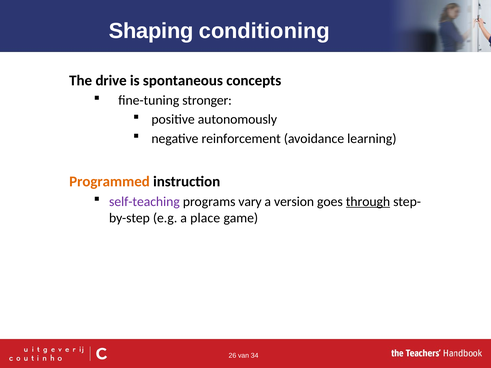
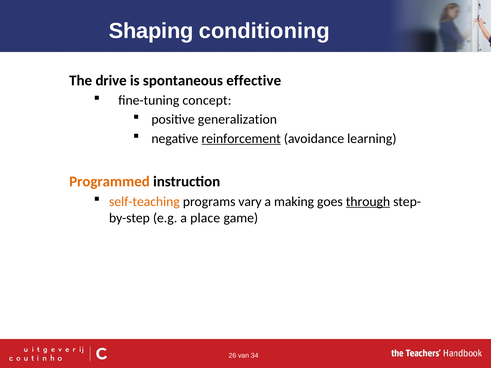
concepts: concepts -> effective (254, 81)
stronger: stronger -> concept (207, 100)
autonomously: autonomously -> generalization (237, 120)
reinforcement underline: none -> present (241, 139)
self-teaching colour: purple -> orange (144, 202)
version: version -> making (294, 202)
